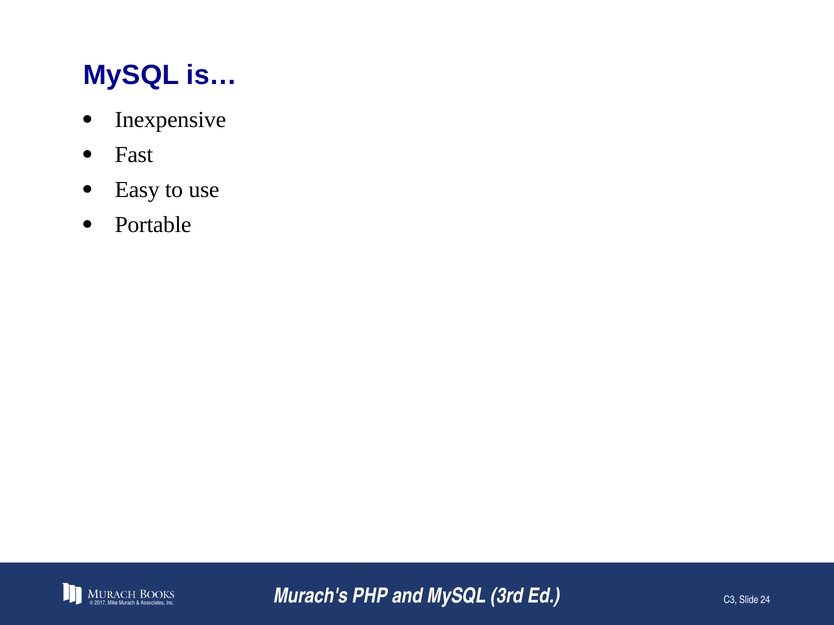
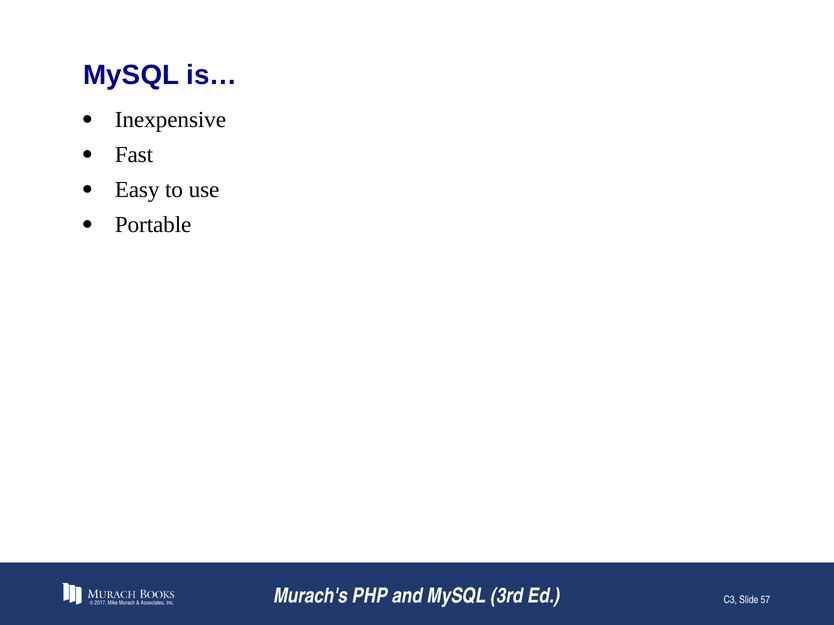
24: 24 -> 57 (765, 600)
